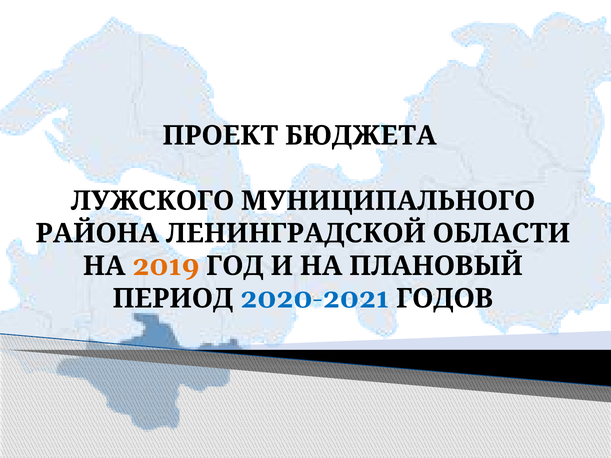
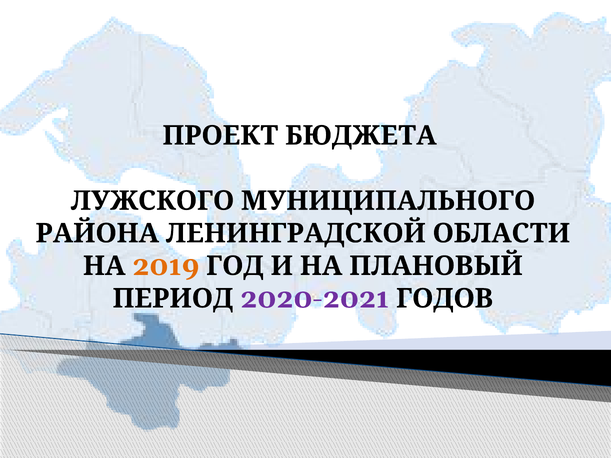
2020-2021 colour: blue -> purple (315, 299)
